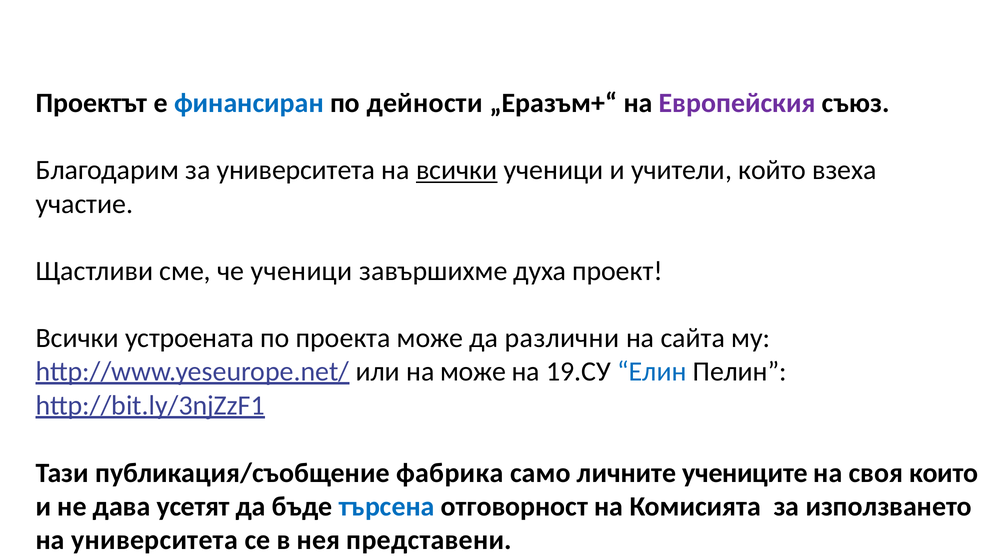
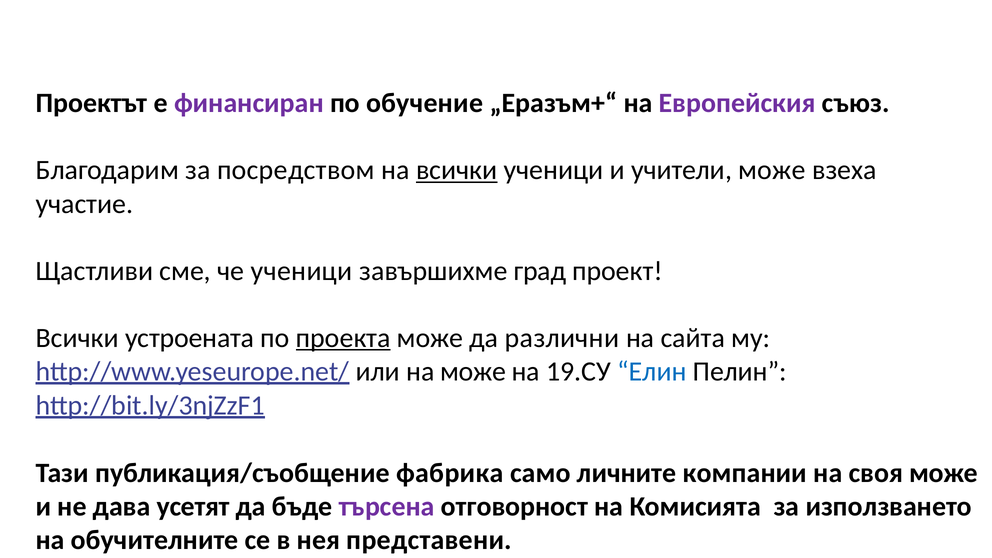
финансиран colour: blue -> purple (249, 103)
дейности: дейности -> обучение (425, 103)
за университета: университета -> посредством (296, 170)
учители който: който -> може (772, 170)
духа: духа -> град (540, 271)
проекта underline: none -> present (343, 338)
учениците: учениците -> компании (745, 473)
своя които: които -> може (944, 473)
търсена colour: blue -> purple (387, 506)
на университета: университета -> обучителните (155, 540)
